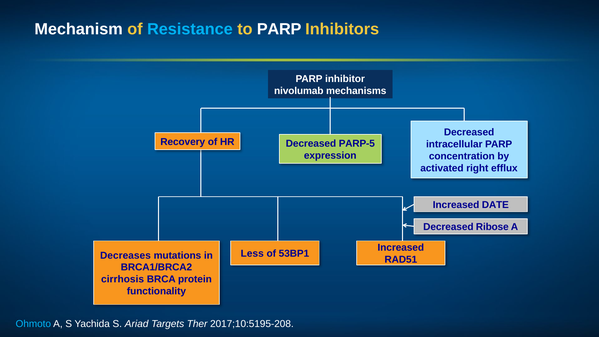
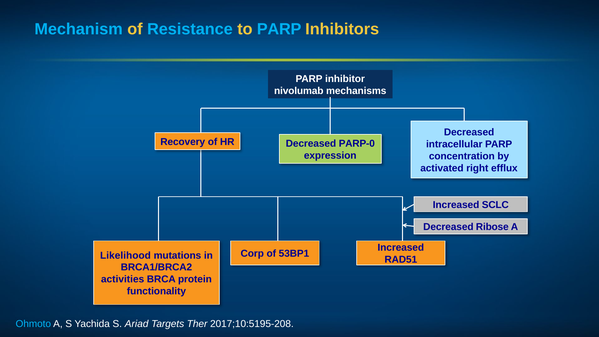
Mechanism colour: white -> light blue (79, 29)
PARP colour: white -> light blue (279, 29)
PARP-5: PARP-5 -> PARP-0 (357, 144)
DATE: DATE -> SCLC (495, 205)
Less: Less -> Corp (252, 253)
Decreases: Decreases -> Likelihood (125, 255)
cirrhosis: cirrhosis -> activities (123, 279)
